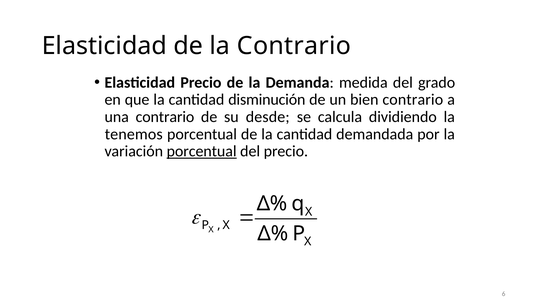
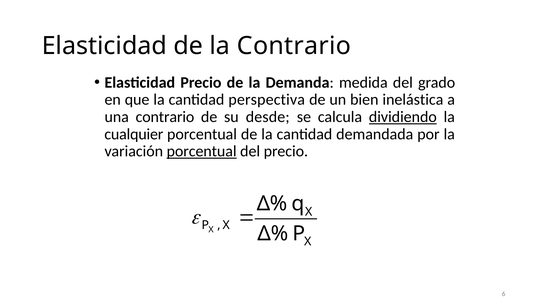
disminución: disminución -> perspectiva (267, 100)
bien contrario: contrario -> inelástica (413, 100)
dividiendo underline: none -> present (403, 117)
tenemos: tenemos -> cualquier (134, 134)
